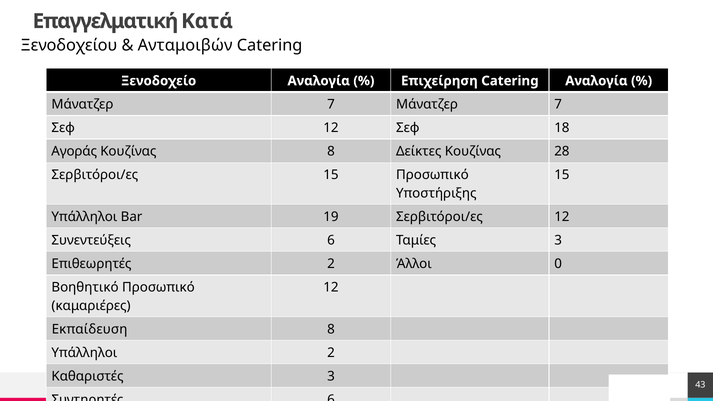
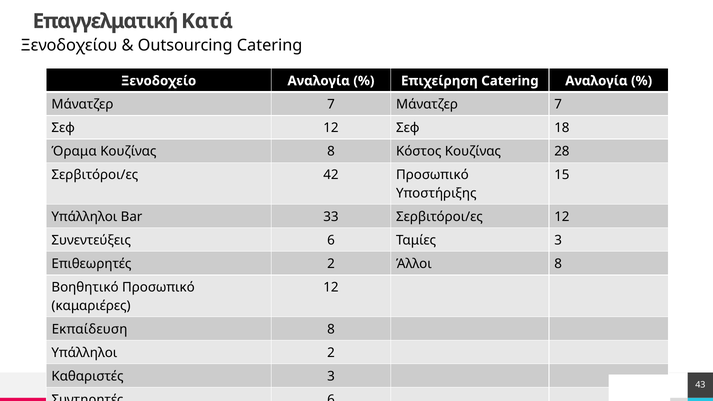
Ανταμοιβών: Ανταμοιβών -> Outsourcing (185, 46)
Αγοράς: Αγοράς -> Όραμα (74, 152)
Δείκτες: Δείκτες -> Κόστος (419, 152)
Σερβιτόροι/ες 15: 15 -> 42 (331, 175)
19: 19 -> 33 (331, 217)
Άλλοι 0: 0 -> 8 (558, 264)
